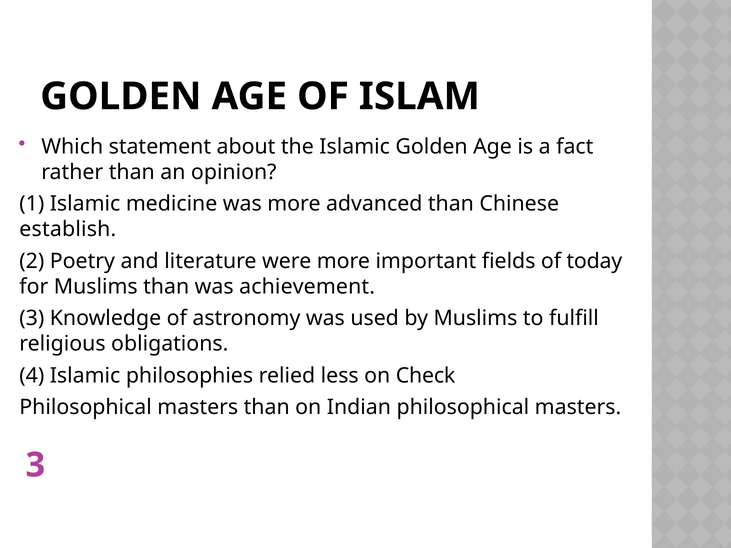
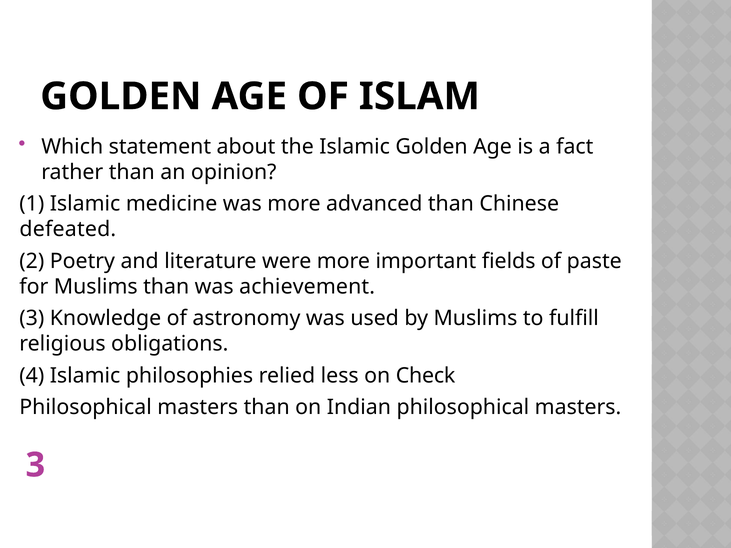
establish: establish -> defeated (68, 229)
today: today -> paste (594, 261)
